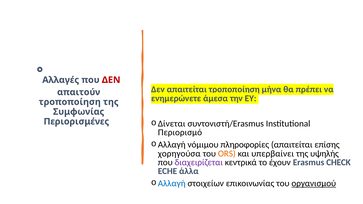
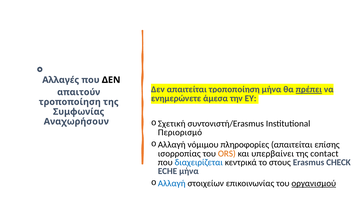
ΔΕΝ colour: red -> black (111, 80)
πρέπει underline: none -> present (309, 90)
Δίνεται: Δίνεται -> Σχετική (172, 124)
Περιορισμένες: Περιορισμένες -> Αναχωρήσουν (76, 122)
χορηγούσα: χορηγούσα -> ισορροπίας (179, 154)
υψηλής: υψηλής -> contact (324, 154)
διαχειρίζεται colour: purple -> blue (199, 162)
έχουν: έχουν -> στους (280, 162)
ECHE άλλα: άλλα -> μήνα (189, 171)
